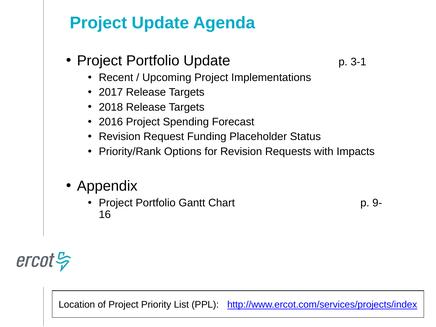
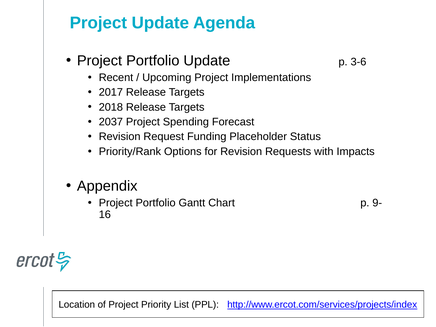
3-1: 3-1 -> 3-6 (358, 62)
2016: 2016 -> 2037 (111, 122)
